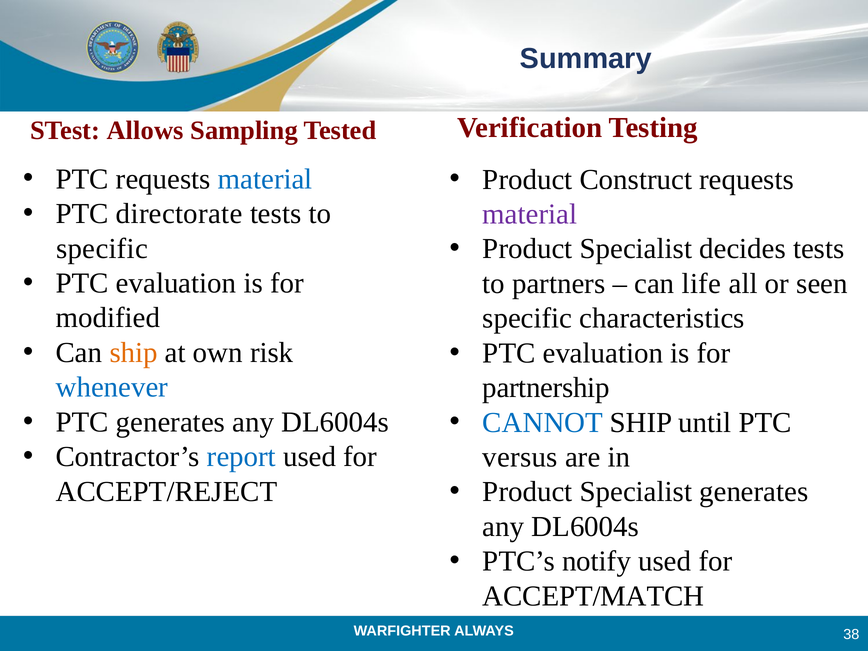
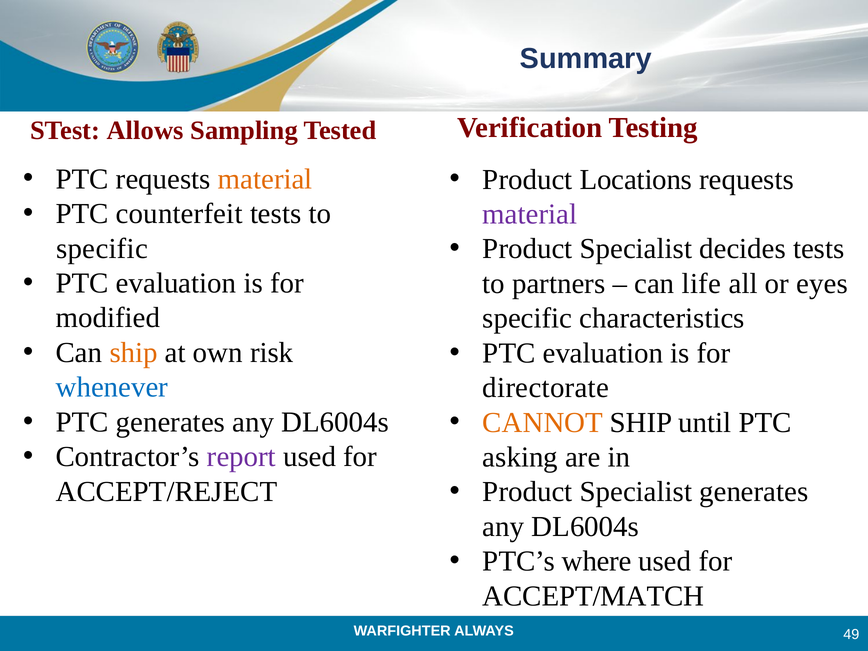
material colour: blue -> orange (265, 179)
Construct: Construct -> Locations (636, 179)
directorate: directorate -> counterfeit (179, 214)
seen: seen -> eyes (822, 284)
partnership: partnership -> directorate (546, 388)
CANNOT colour: blue -> orange (543, 423)
report colour: blue -> purple (241, 457)
versus: versus -> asking (520, 457)
notify: notify -> where (597, 561)
38: 38 -> 49 (851, 635)
